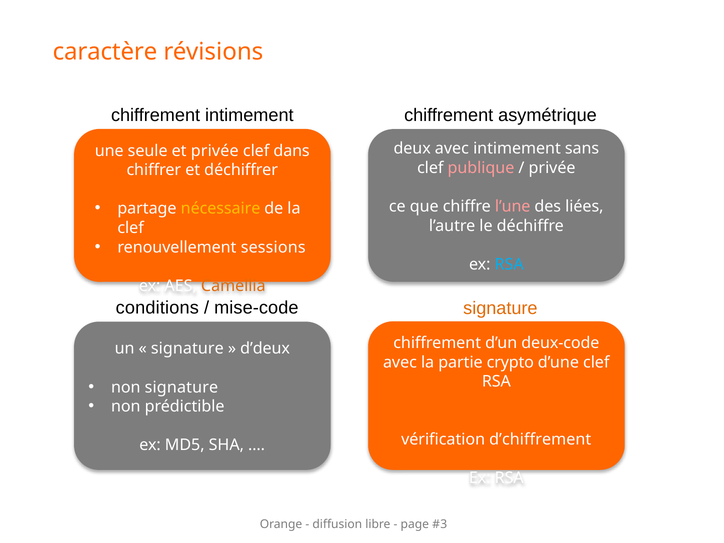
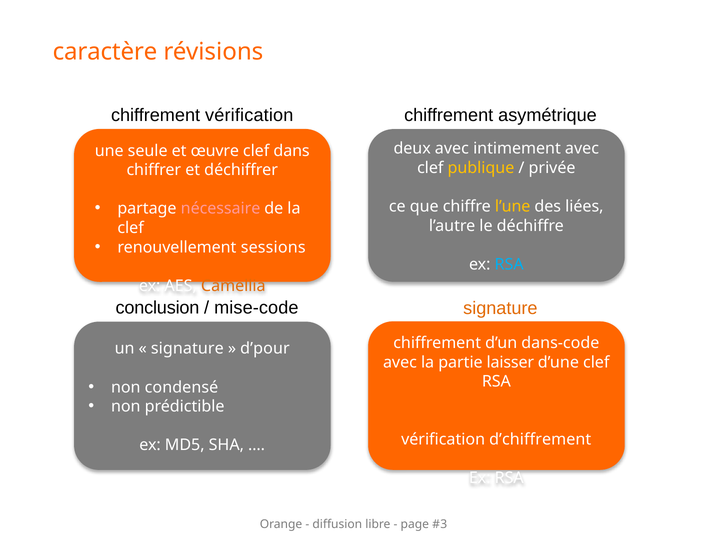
chiffrement intimement: intimement -> vérification (249, 115)
intimement sans: sans -> avec (582, 149)
et privée: privée -> œuvre (215, 151)
publique colour: pink -> yellow (481, 168)
nécessaire colour: yellow -> pink (221, 209)
l’une colour: pink -> yellow (513, 207)
conditions: conditions -> conclusion (157, 308)
deux-code: deux-code -> dans-code (560, 343)
d’deux: d’deux -> d’pour (265, 349)
crypto: crypto -> laisser (510, 362)
non signature: signature -> condensé (181, 387)
